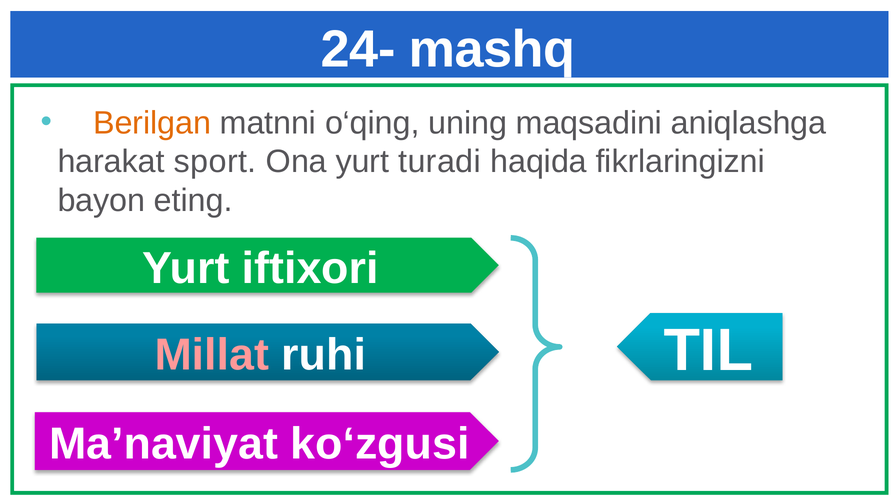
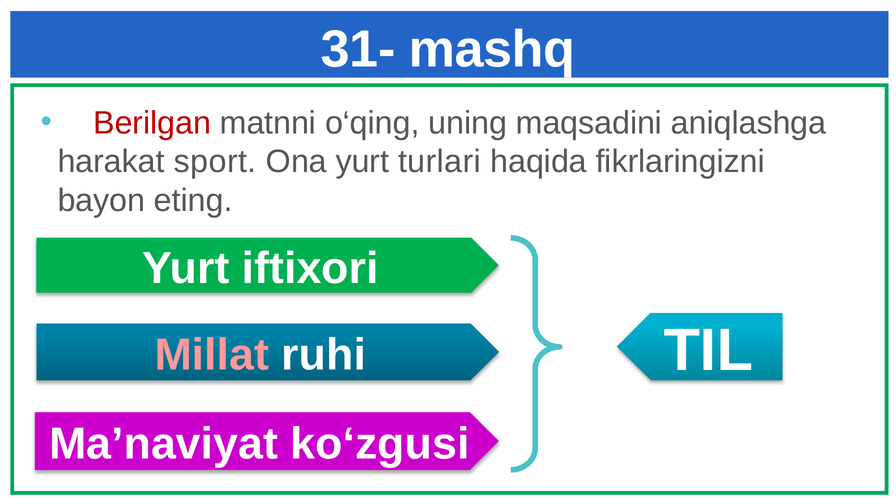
24-: 24- -> 31- (358, 49)
Berilgan colour: orange -> red (152, 123)
turadi: turadi -> turlari (440, 162)
